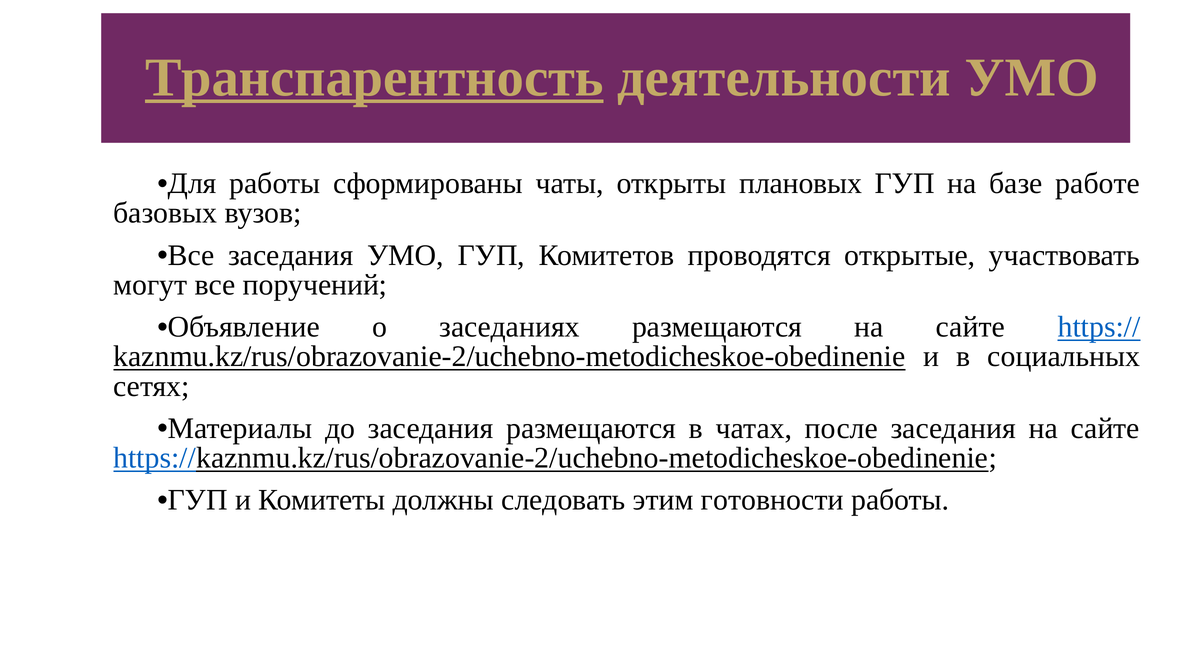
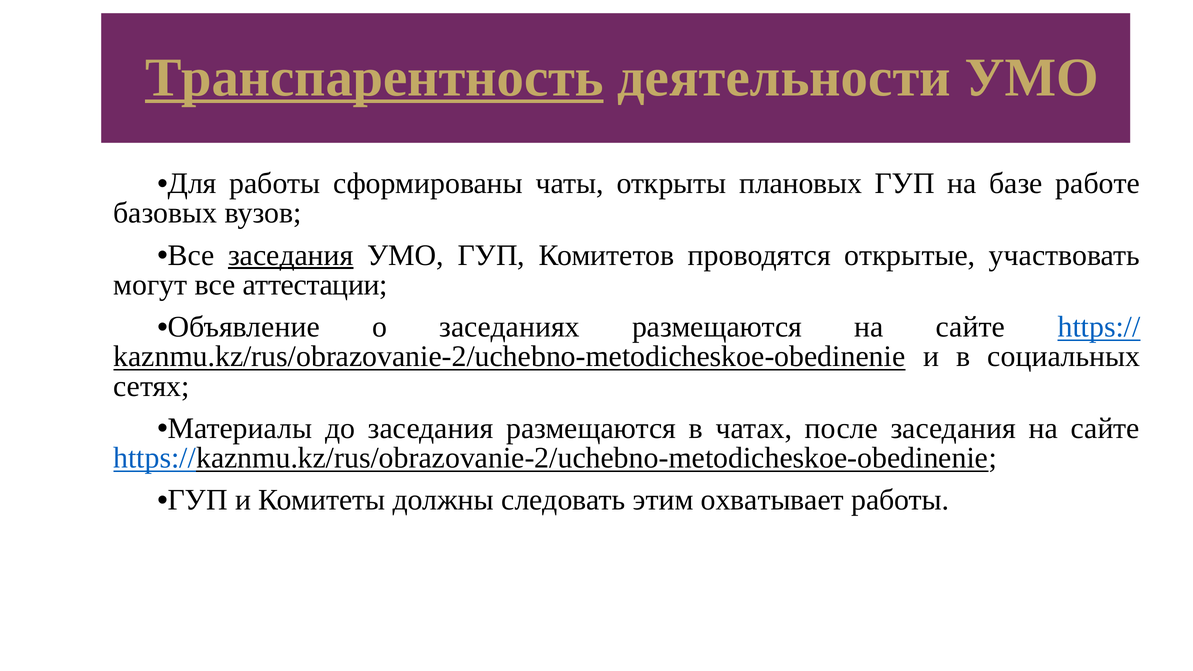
заседания underline: none -> present (291, 255)
поручений: поручений -> аттестации (315, 285)
готовности: готовности -> охватывает (772, 500)
